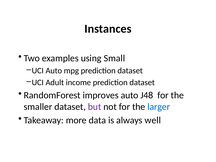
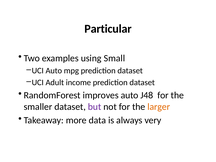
Instances: Instances -> Particular (108, 29)
larger colour: blue -> orange (159, 107)
well: well -> very (153, 120)
